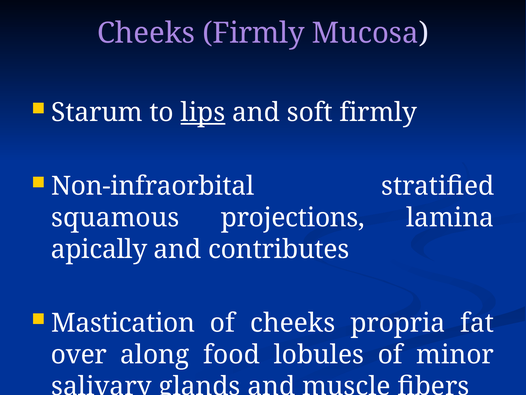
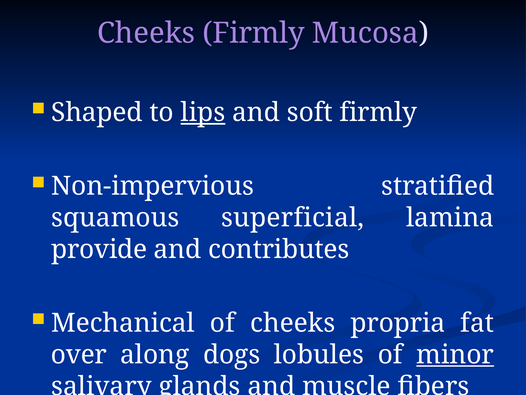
Starum: Starum -> Shaped (97, 112)
Non-infraorbital: Non-infraorbital -> Non-impervious (153, 186)
projections: projections -> superficial (293, 218)
apically: apically -> provide (99, 249)
Mastication: Mastication -> Mechanical (123, 323)
food: food -> dogs (232, 354)
minor underline: none -> present (455, 354)
